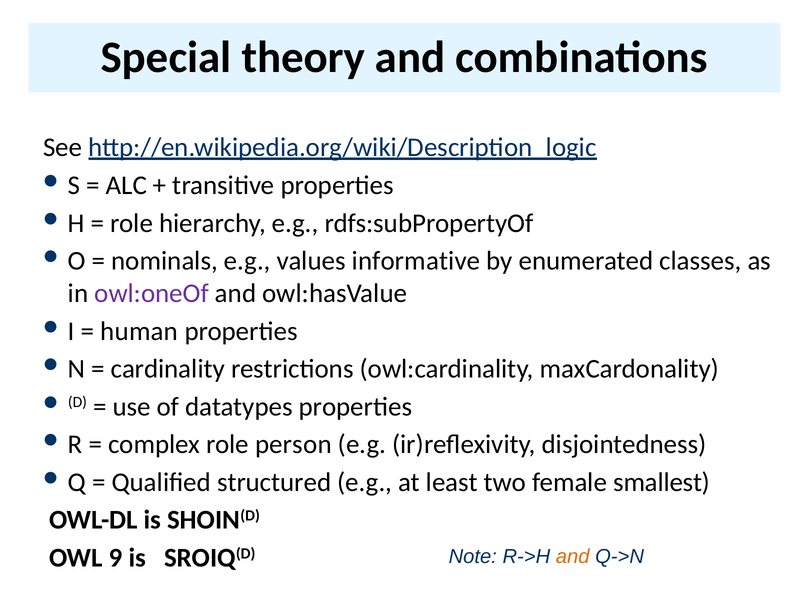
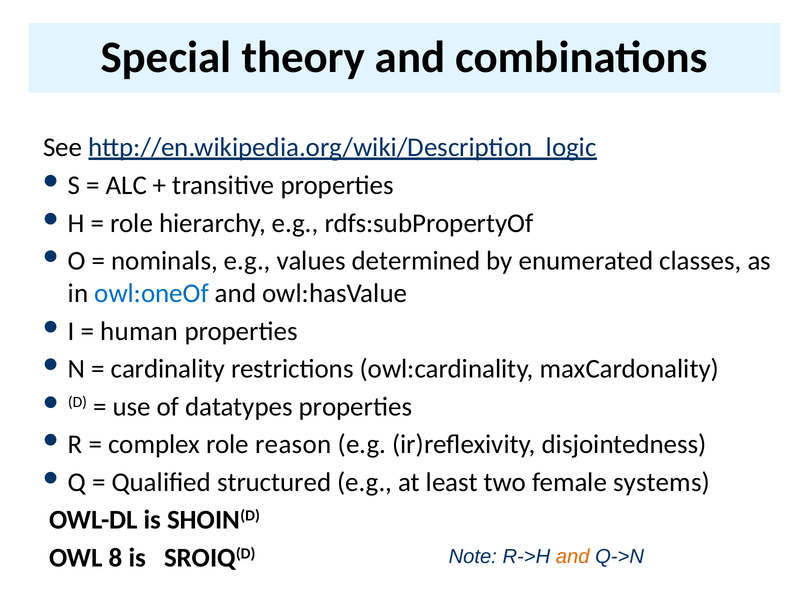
informative: informative -> determined (416, 261)
owl:oneOf colour: purple -> blue (152, 293)
person: person -> reason (293, 444)
smallest: smallest -> systems (662, 482)
9: 9 -> 8 (116, 557)
